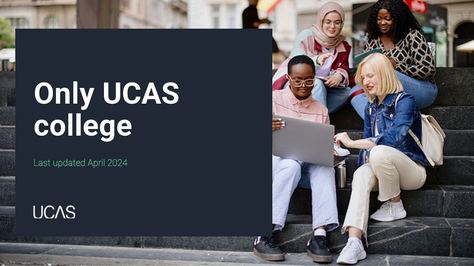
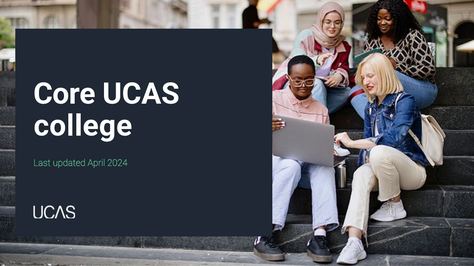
Only: Only -> Core (64, 94)
